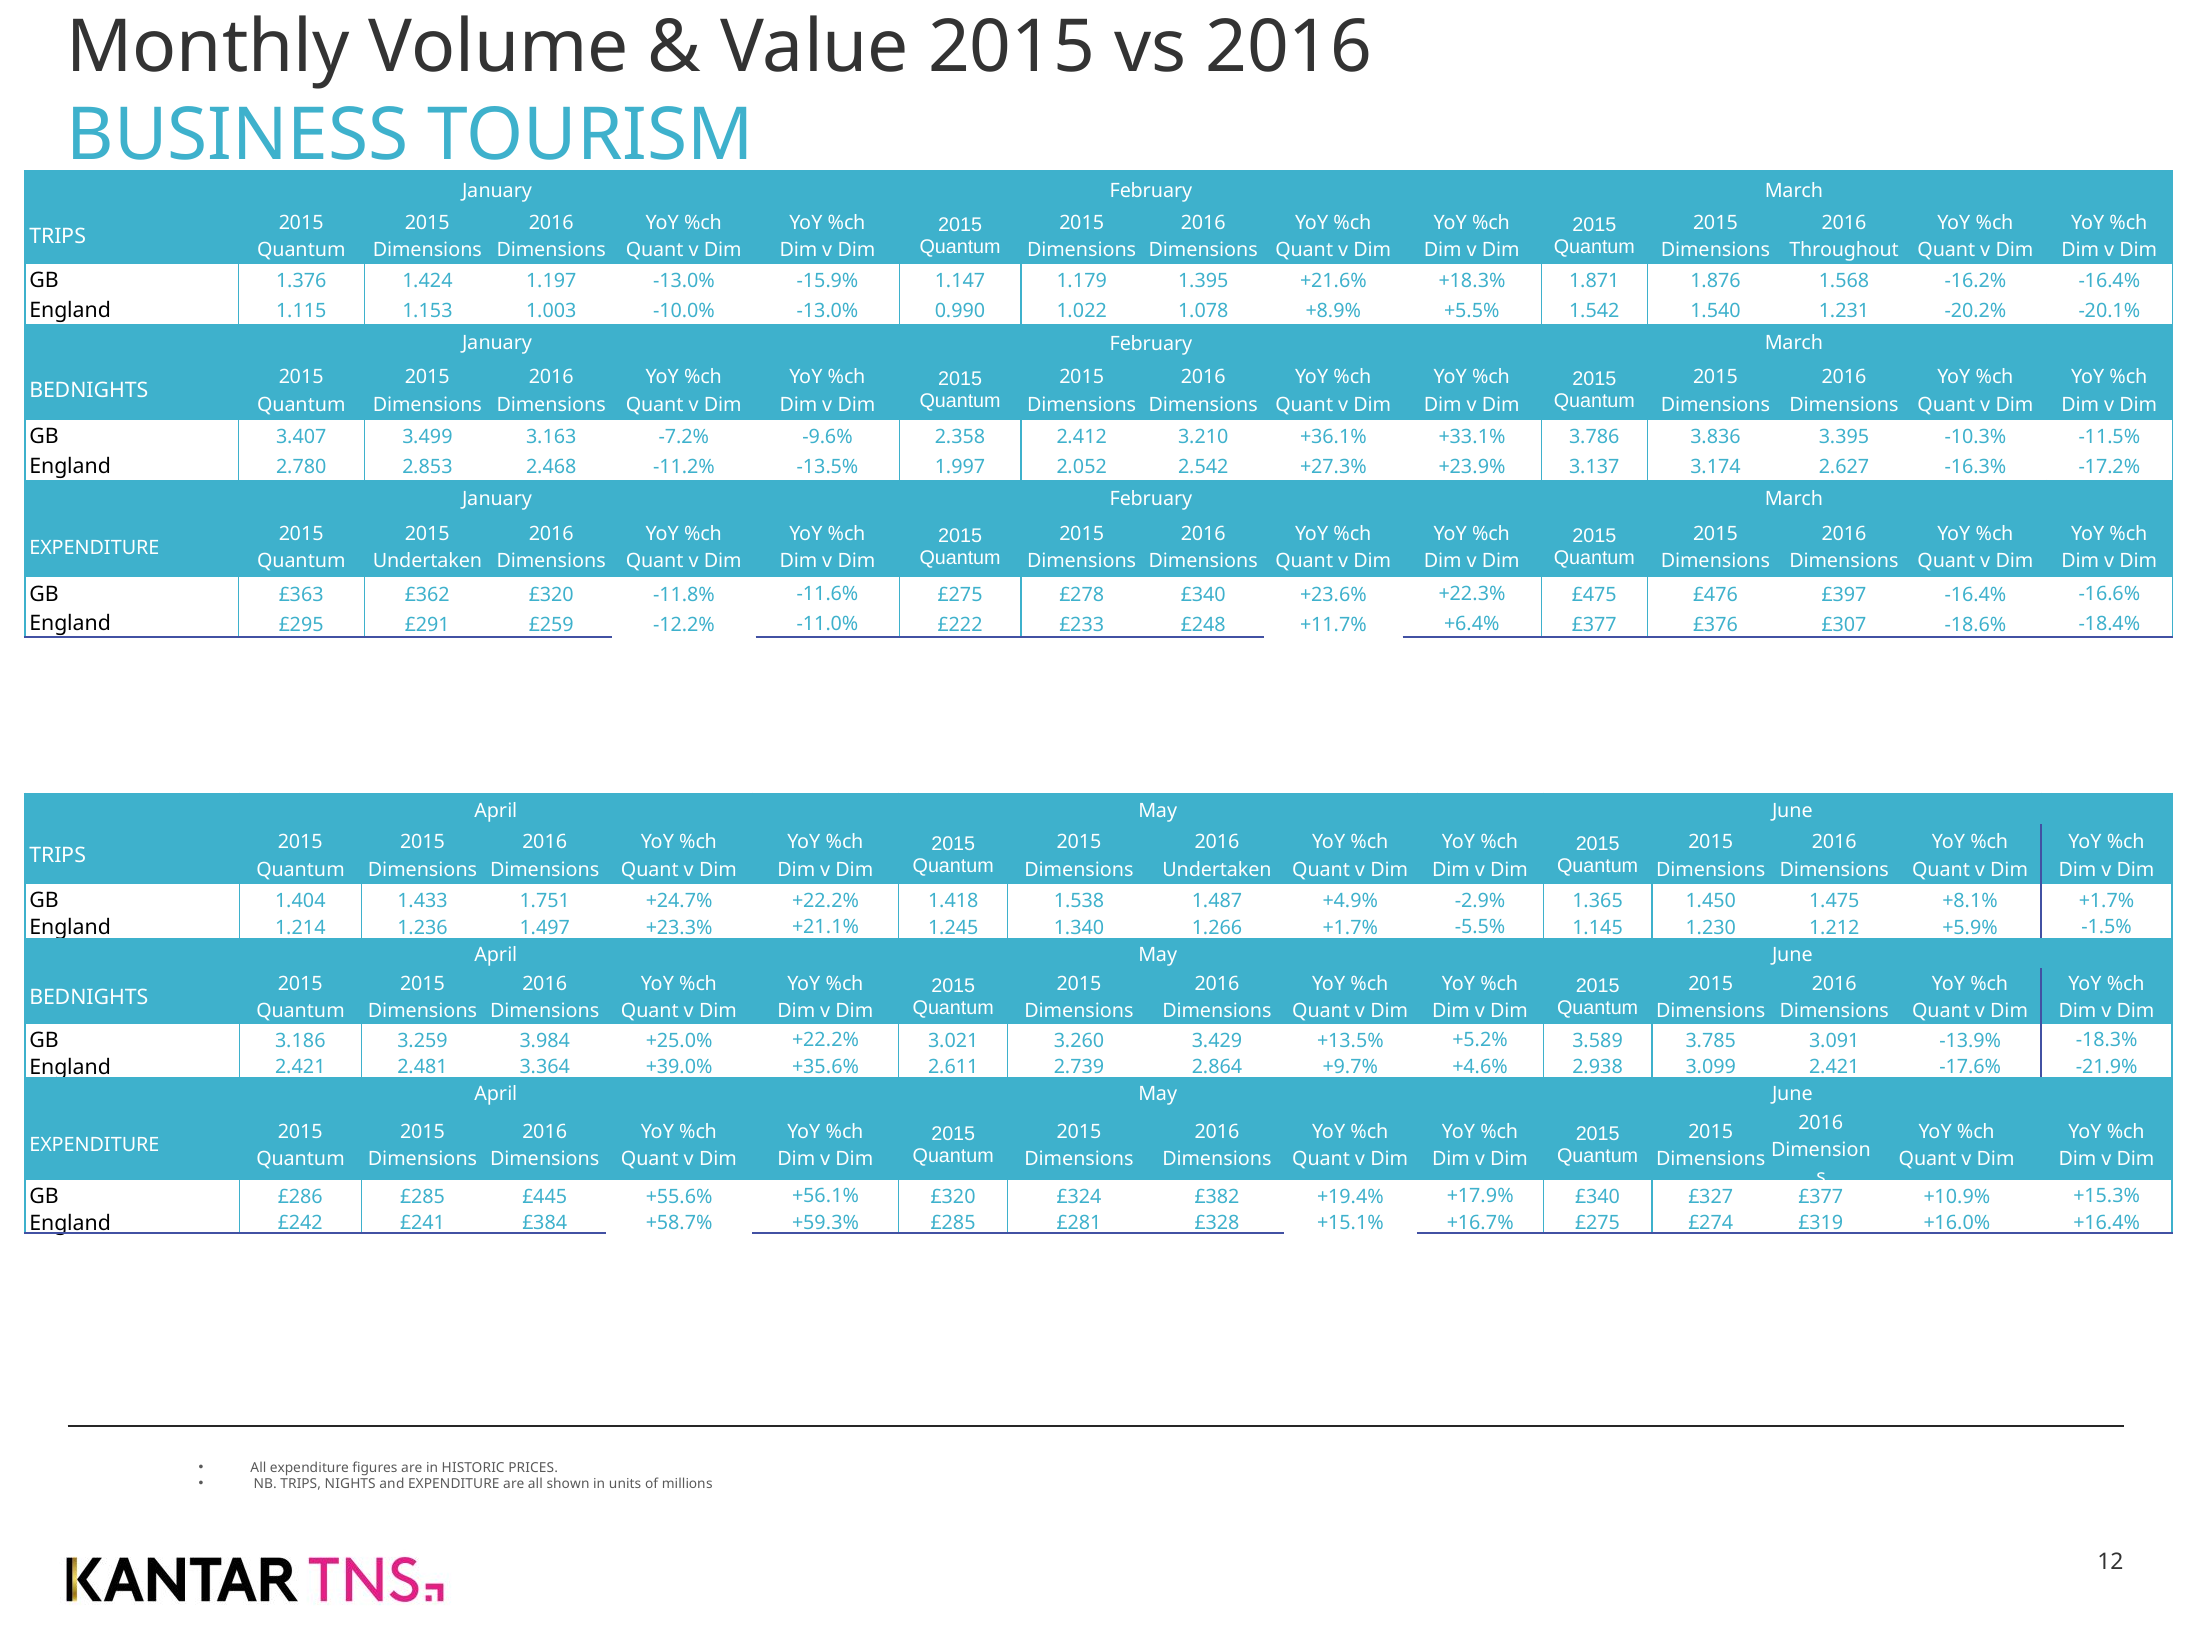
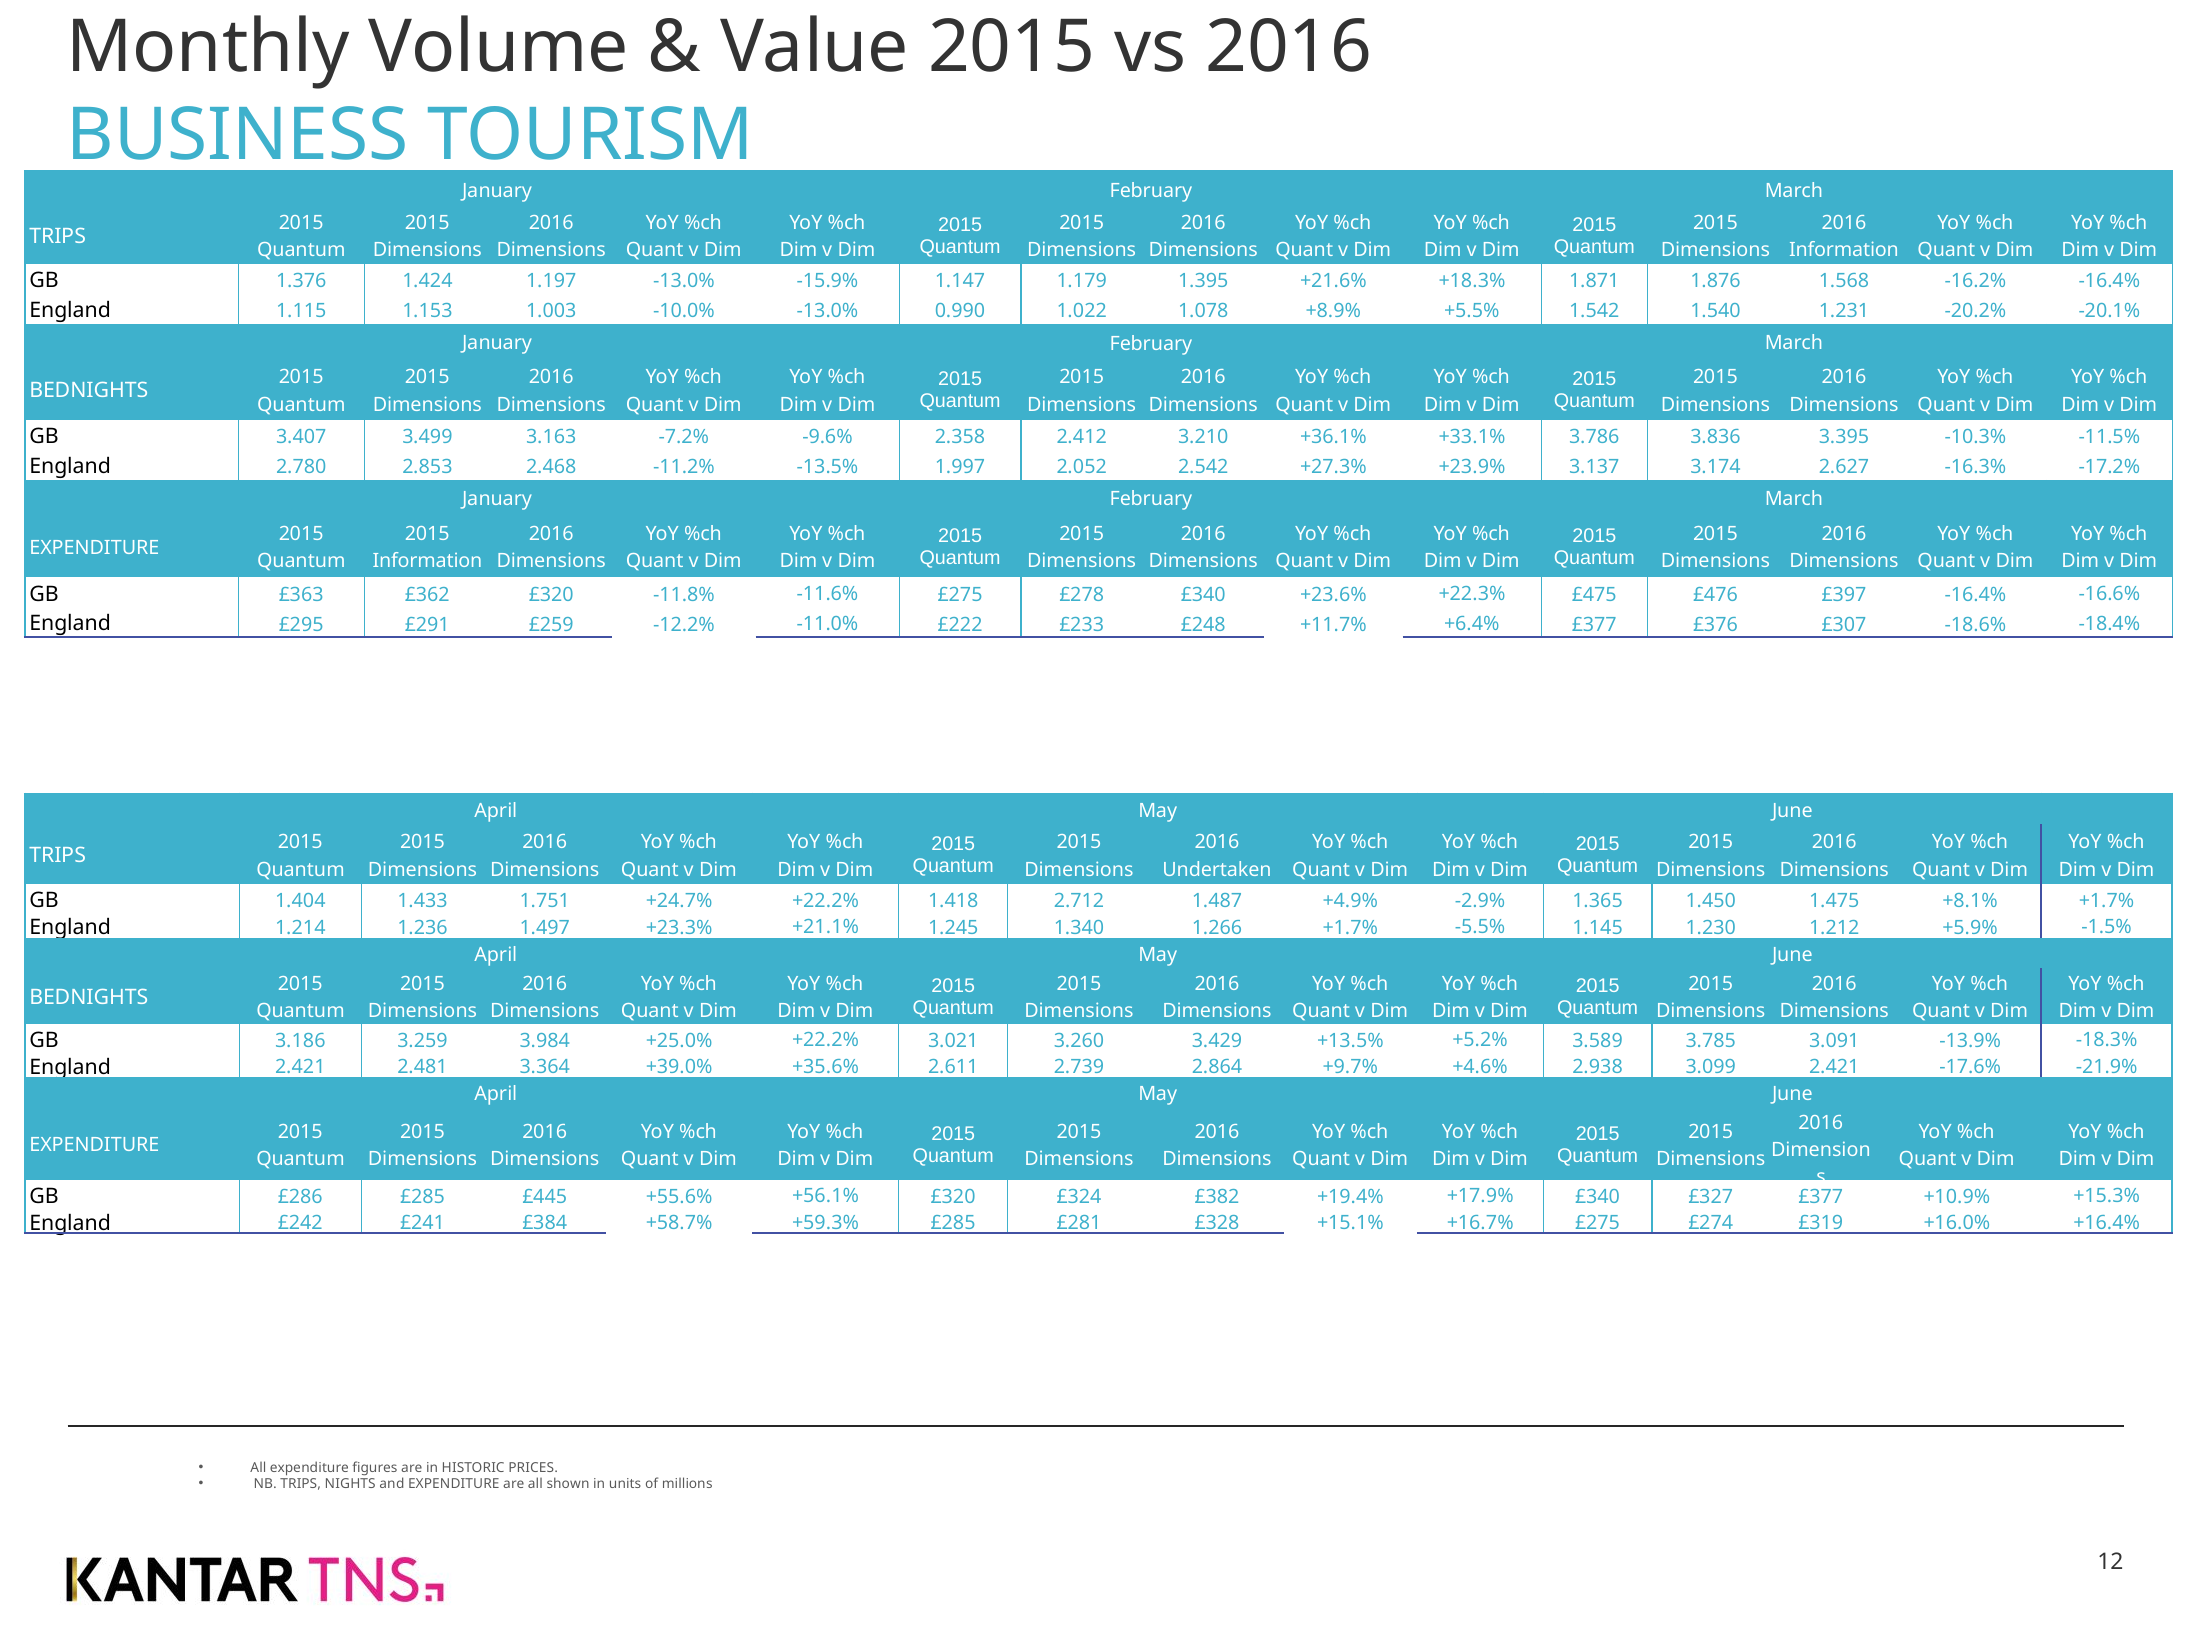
Throughout: Throughout -> Information (1844, 250)
Undertaken: Undertaken -> Information (427, 561)
1.538: 1.538 -> 2.712 (1079, 901)
